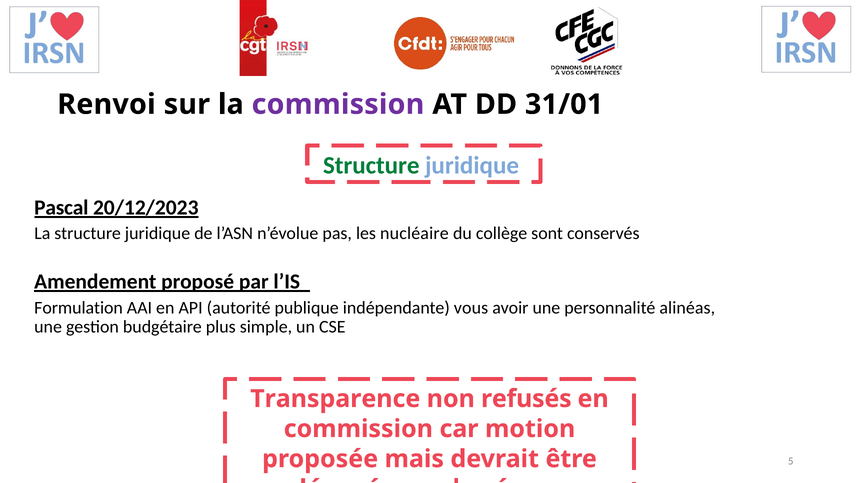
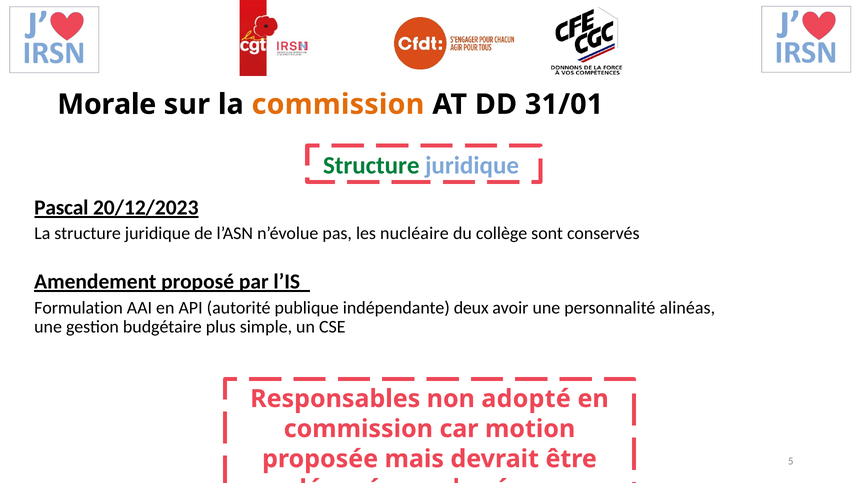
Renvoi: Renvoi -> Morale (107, 104)
commission colour: purple -> orange (338, 104)
vous: vous -> deux (471, 308)
Transparence: Transparence -> Responsables (335, 399)
refusés: refusés -> adopté (526, 399)
